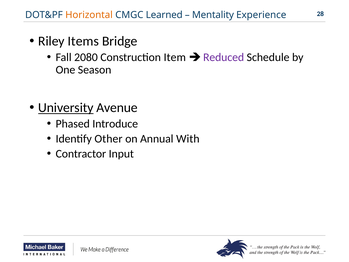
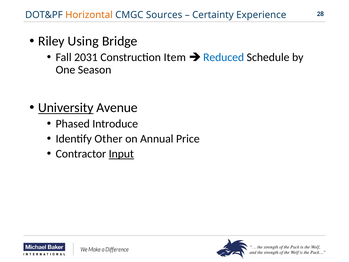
Learned: Learned -> Sources (164, 15)
Mentality: Mentality -> Certainty (213, 15)
Items: Items -> Using (83, 41)
2080: 2080 -> 2031 (86, 57)
Reduced colour: purple -> blue (224, 57)
With: With -> Price (188, 139)
Input underline: none -> present (121, 154)
